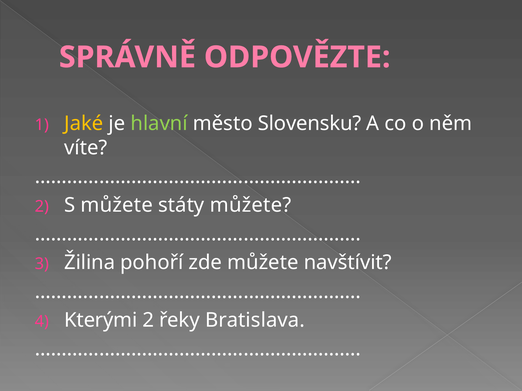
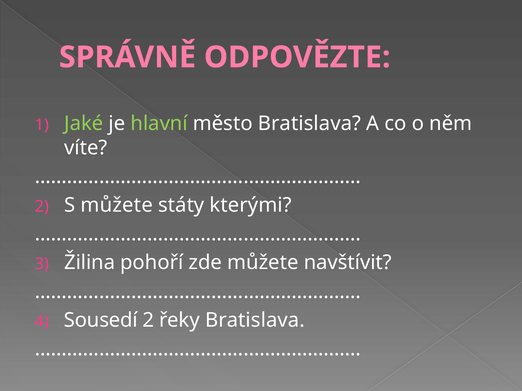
Jaké colour: yellow -> light green (84, 124)
město Slovensku: Slovensku -> Bratislava (309, 124)
státy můžete: můžete -> kterými (251, 205)
Kterými: Kterými -> Sousedí (101, 320)
